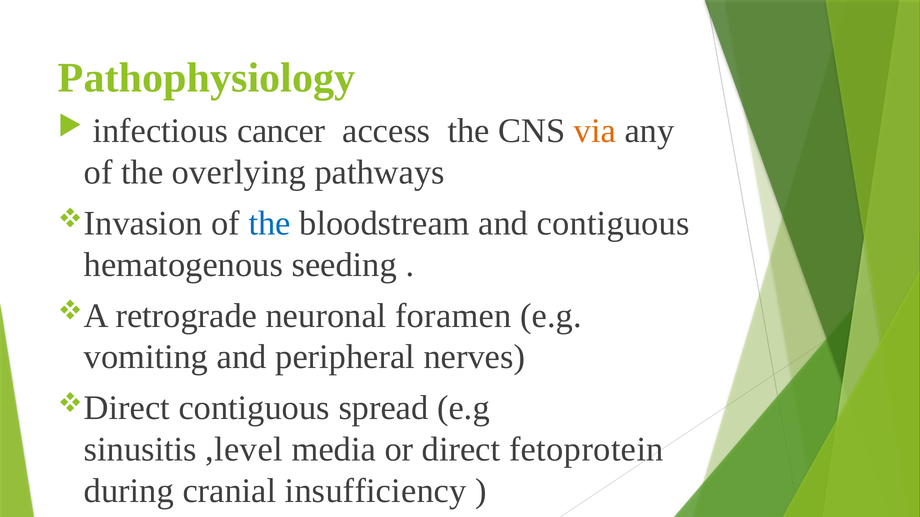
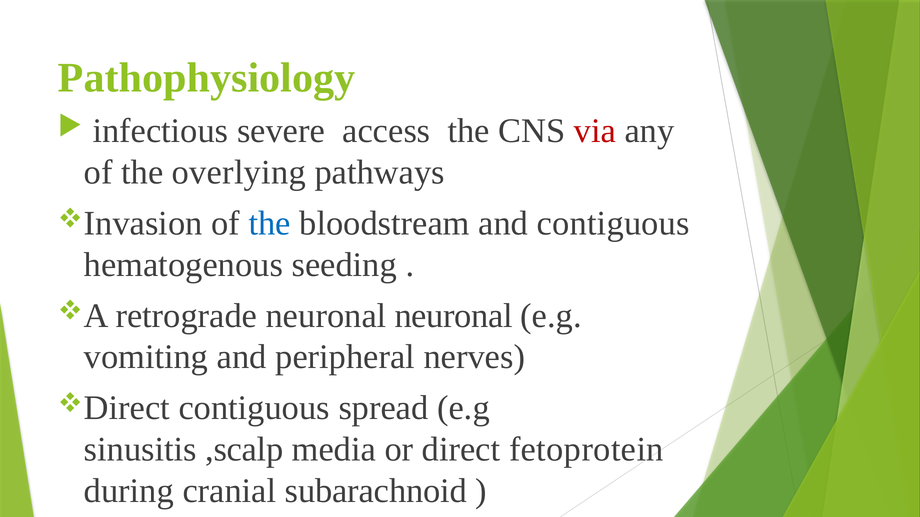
cancer: cancer -> severe (281, 131)
via colour: orange -> red (595, 131)
neuronal foramen: foramen -> neuronal (454, 316)
,level: ,level -> ,scalp (244, 450)
insufficiency: insufficiency -> subarachnoid (376, 491)
